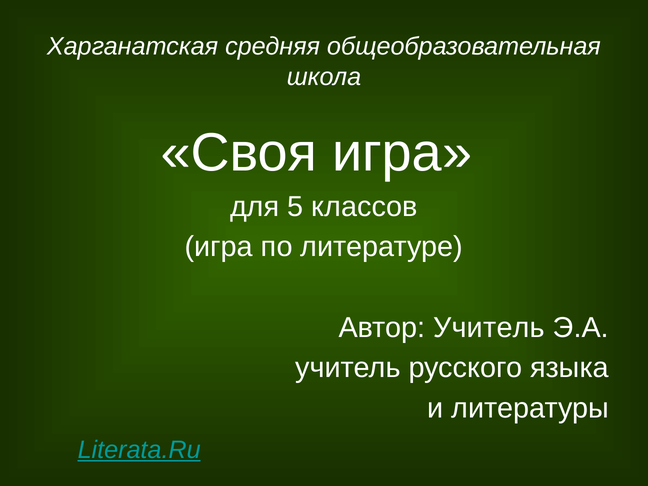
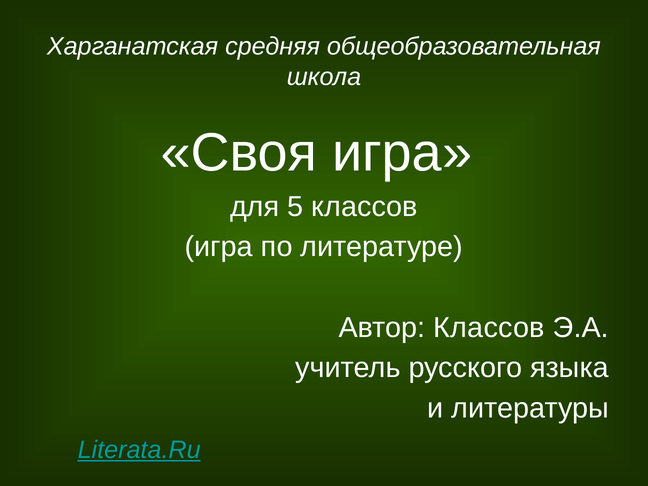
Автор Учитель: Учитель -> Классов (489, 328)
